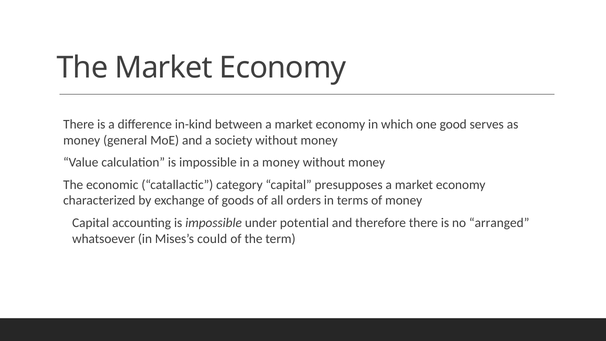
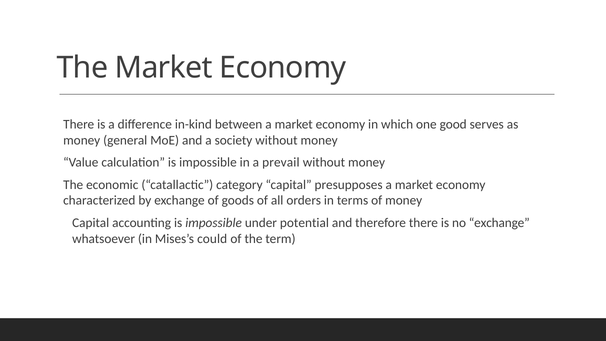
a money: money -> prevail (281, 162)
no arranged: arranged -> exchange (499, 223)
